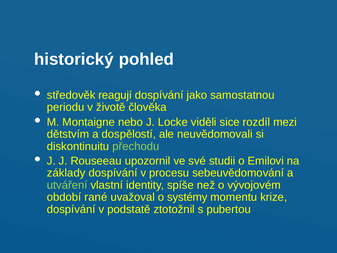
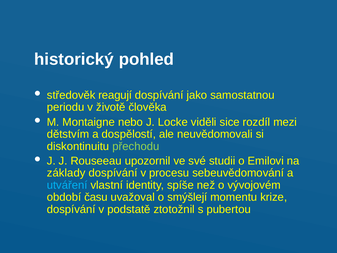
utváření colour: light green -> light blue (67, 185)
rané: rané -> času (96, 197)
systémy: systémy -> smýšlejí (187, 197)
